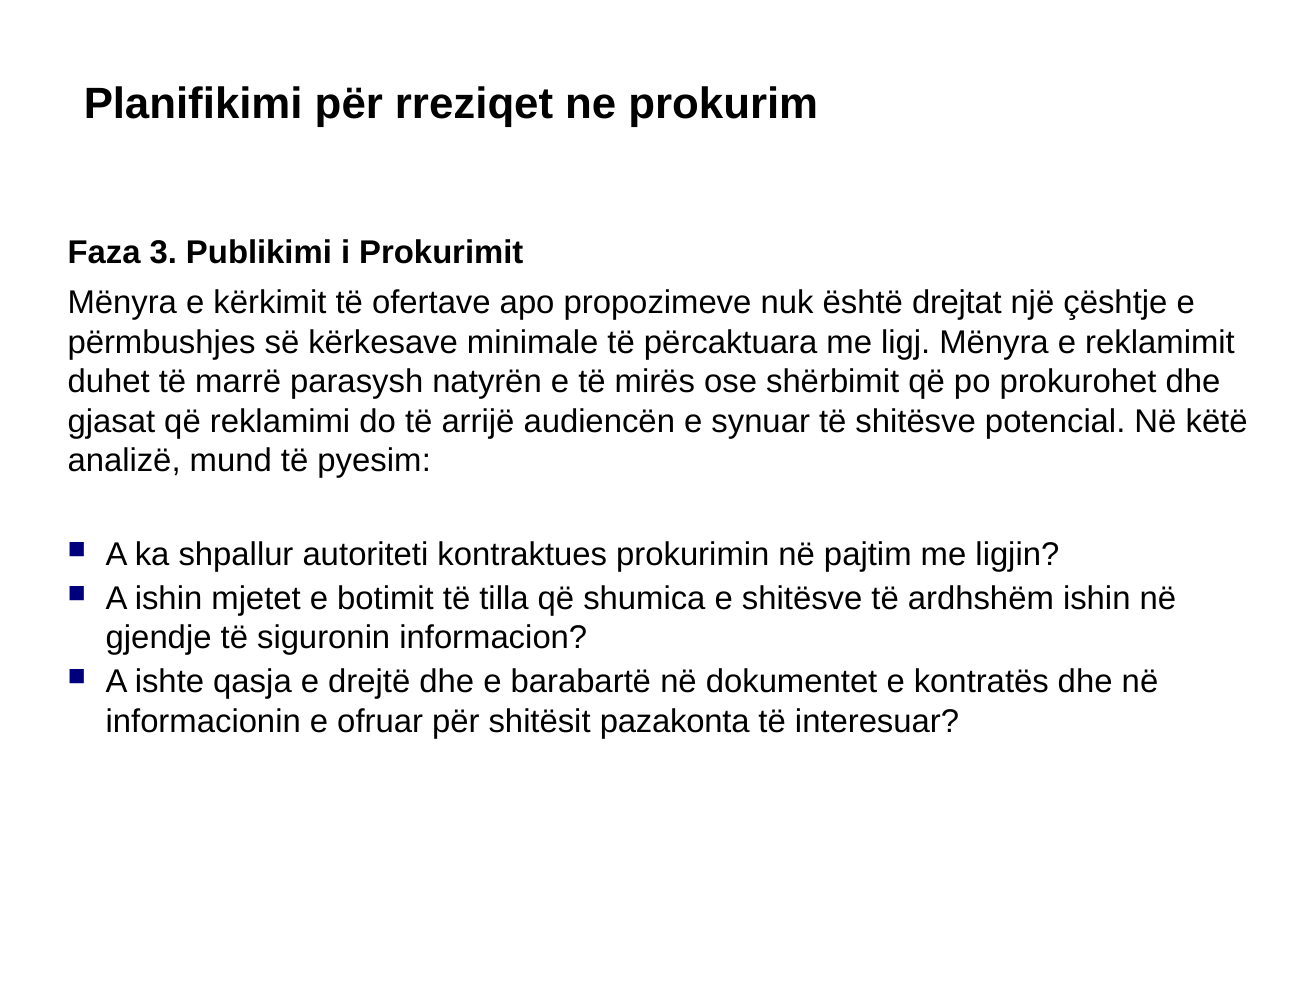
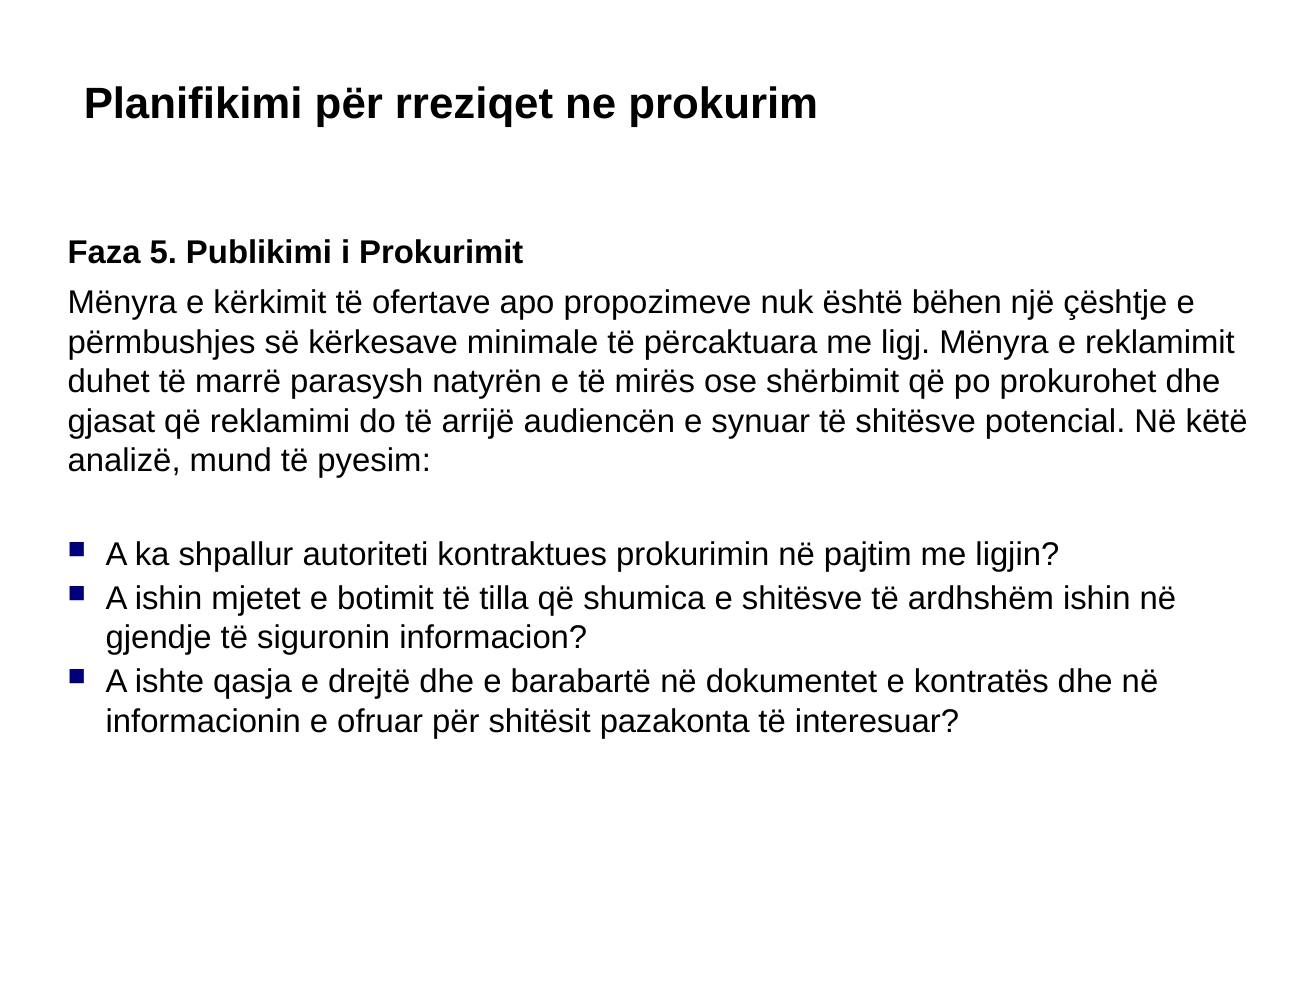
3: 3 -> 5 (163, 253)
drejtat: drejtat -> bëhen (957, 303)
